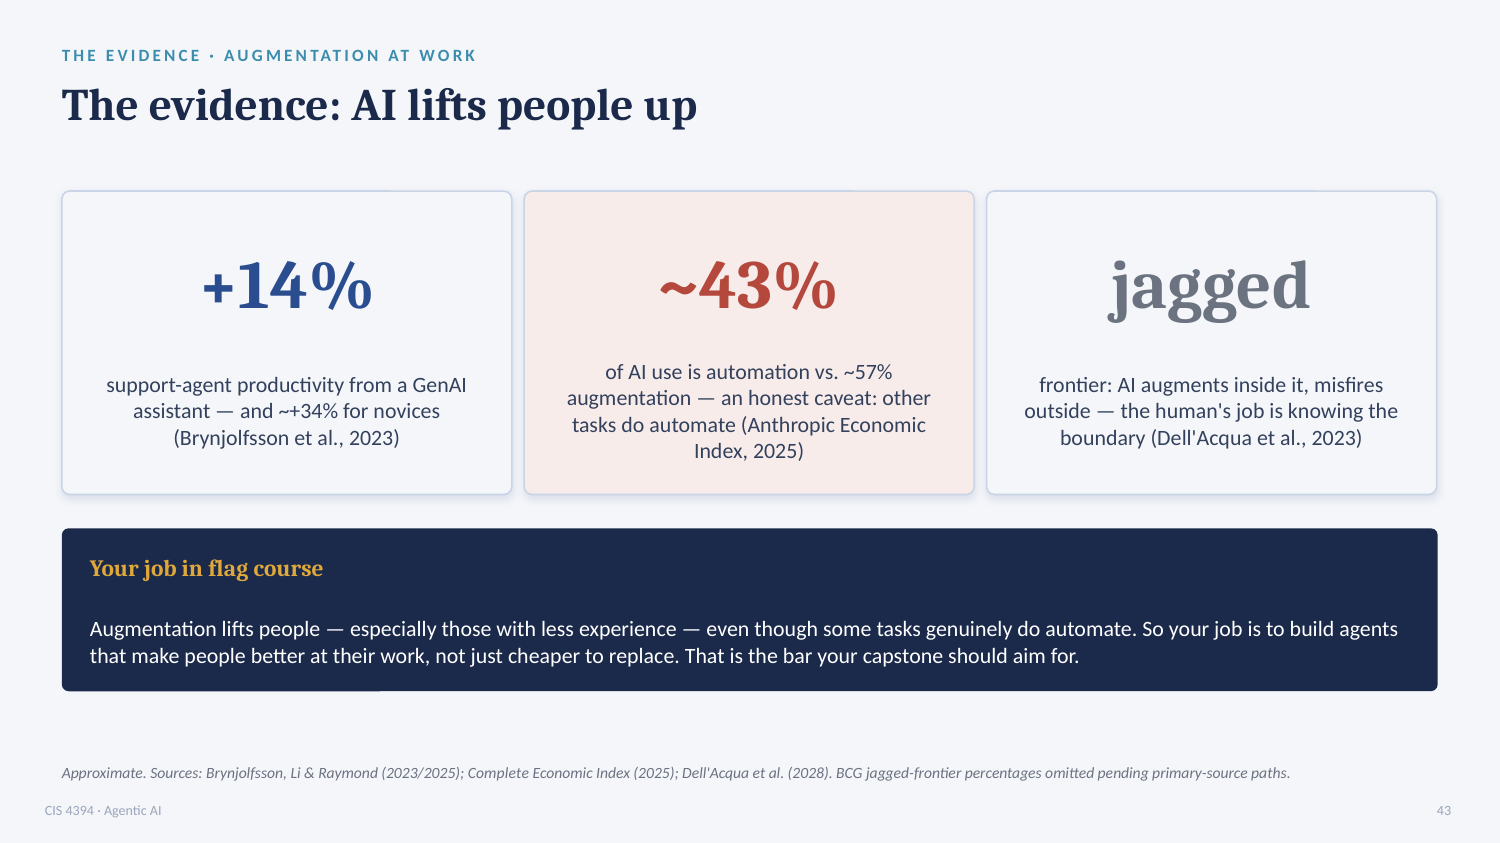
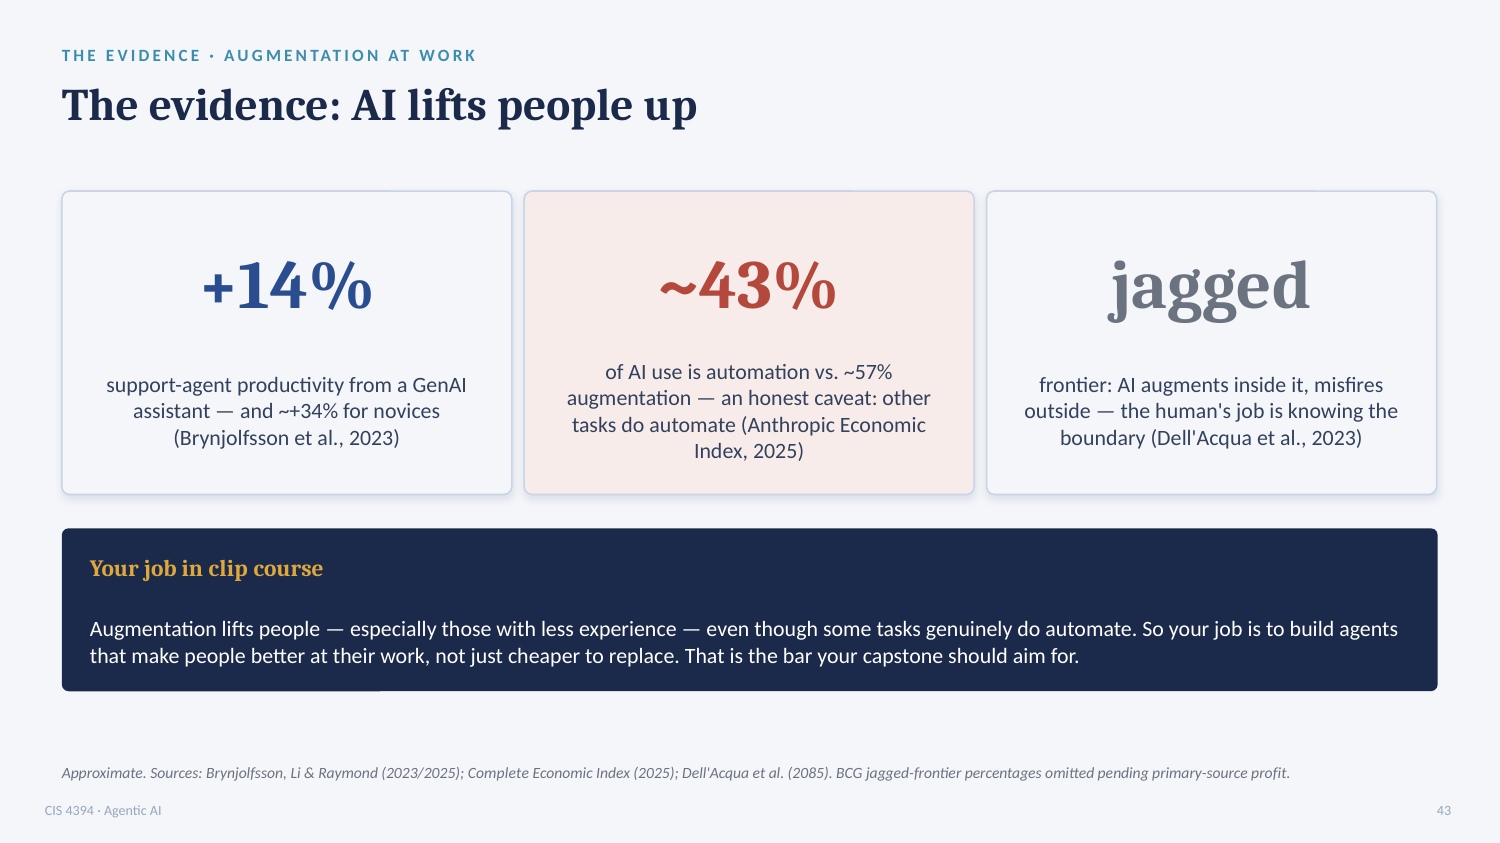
flag: flag -> clip (228, 570)
2028: 2028 -> 2085 (810, 774)
paths: paths -> profit (1271, 774)
